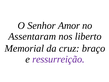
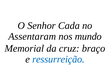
Amor: Amor -> Cada (69, 26)
liberto: liberto -> mundo (88, 36)
ressurreição colour: purple -> blue (58, 59)
